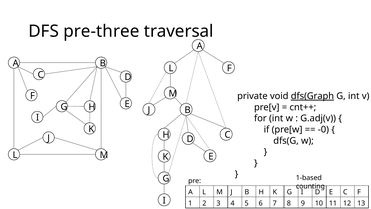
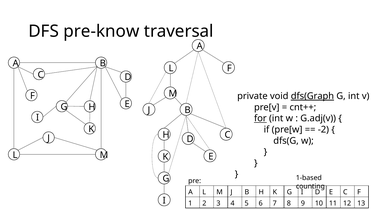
pre-three: pre-three -> pre-know (101, 31)
for underline: none -> present (260, 118)
-0: -0 -> -2 (323, 129)
